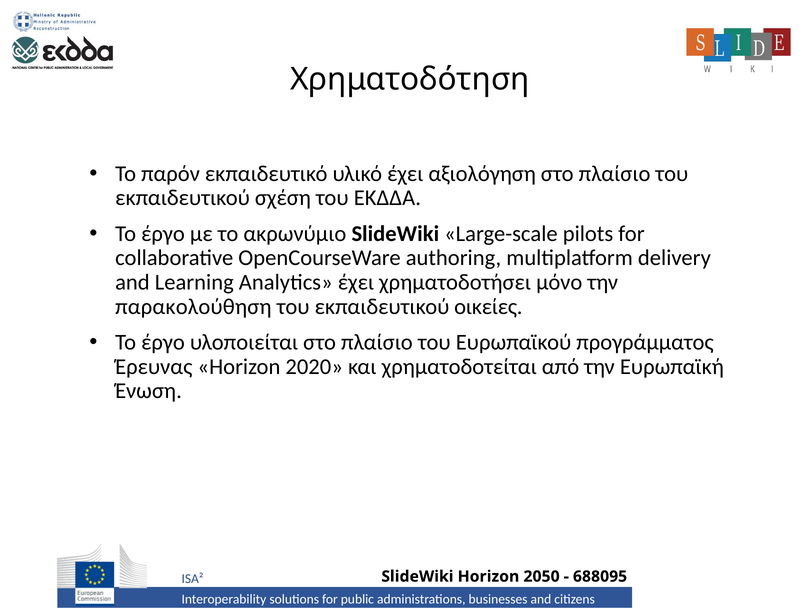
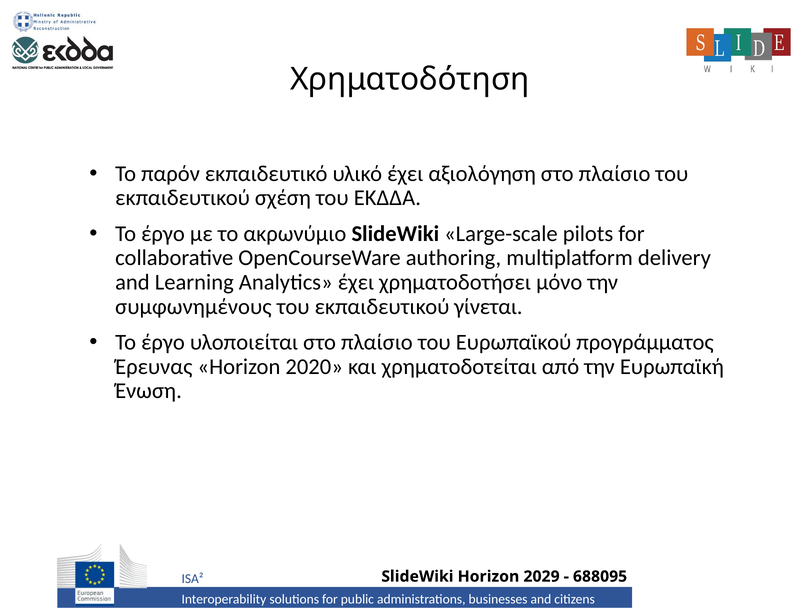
παρακολούθηση: παρακολούθηση -> συμφωνημένους (193, 307)
οικείες: οικείες -> γίνεται (488, 307)
2050: 2050 -> 2029 (542, 576)
